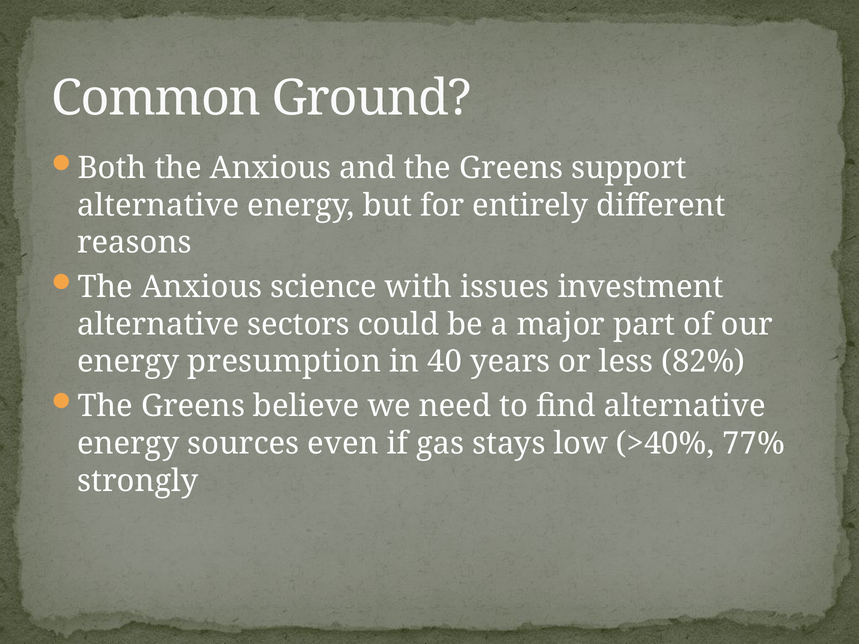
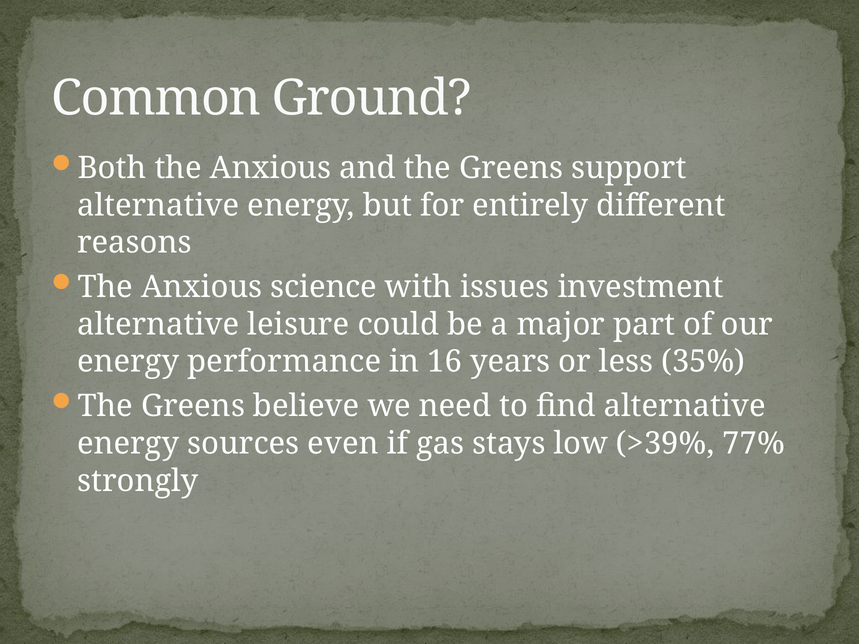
sectors: sectors -> leisure (298, 325)
presumption: presumption -> performance (284, 362)
40: 40 -> 16 (445, 362)
82%: 82% -> 35% (703, 362)
>40%: >40% -> >39% (665, 444)
